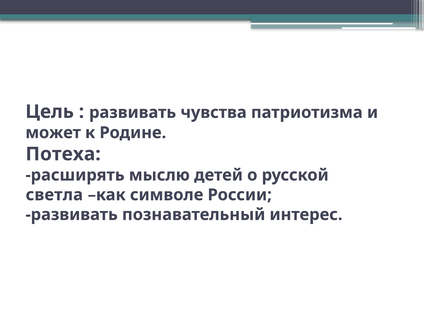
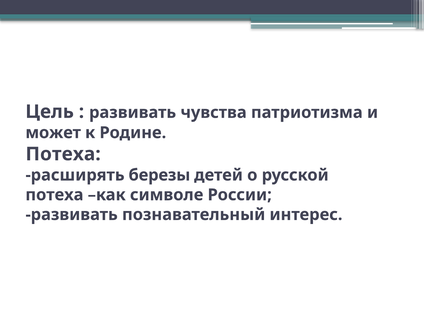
мыслю: мыслю -> березы (159, 175)
светла: светла -> потеха (54, 195)
